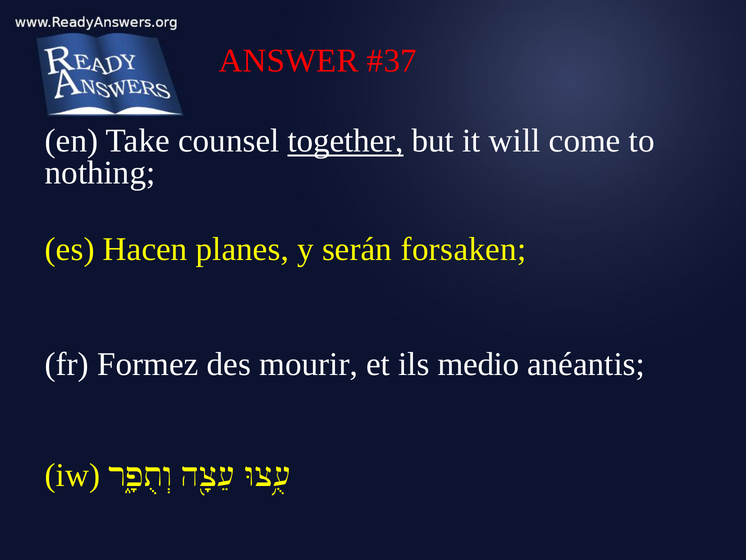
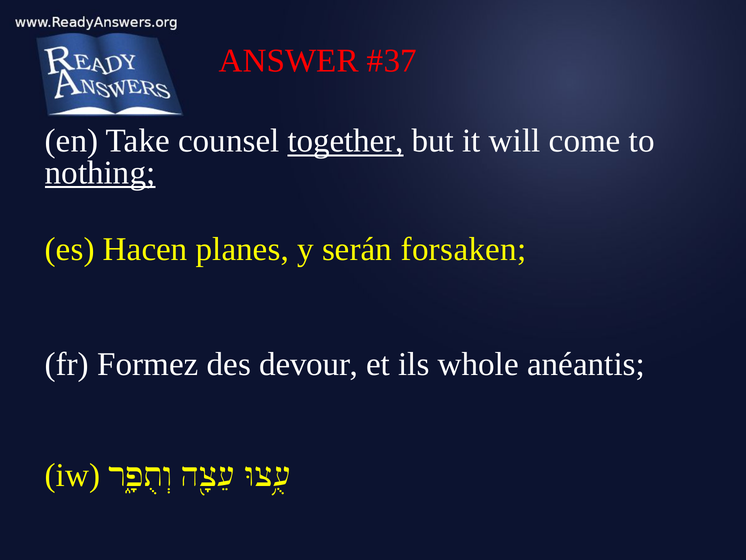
nothing underline: none -> present (100, 173)
mourir: mourir -> devour (309, 364)
medio: medio -> whole (478, 364)
